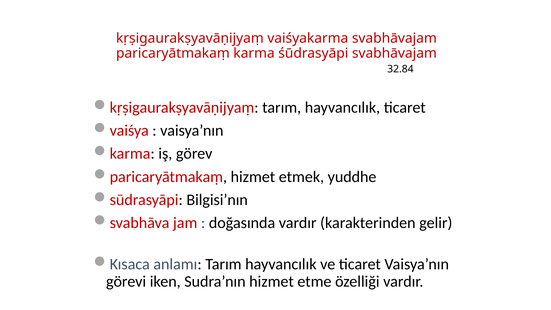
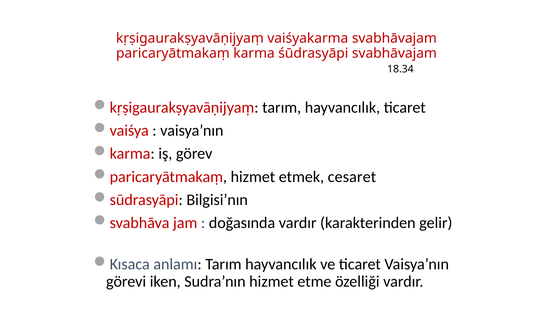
32.84: 32.84 -> 18.34 (400, 69)
yuddhe: yuddhe -> cesaret (352, 177)
